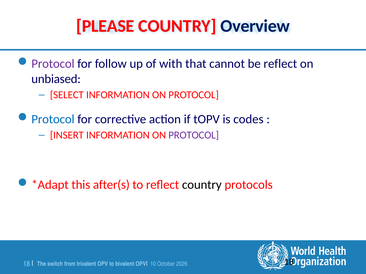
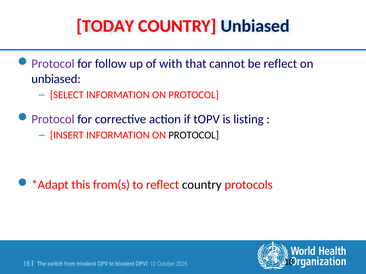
PLEASE: PLEASE -> TODAY (105, 26)
COUNTRY Overview: Overview -> Unbiased (255, 26)
Protocol colour: blue -> purple (53, 119)
codes: codes -> listing (249, 119)
PROTOCOL colour: purple -> black (194, 135)
after(s: after(s -> from(s (111, 185)
